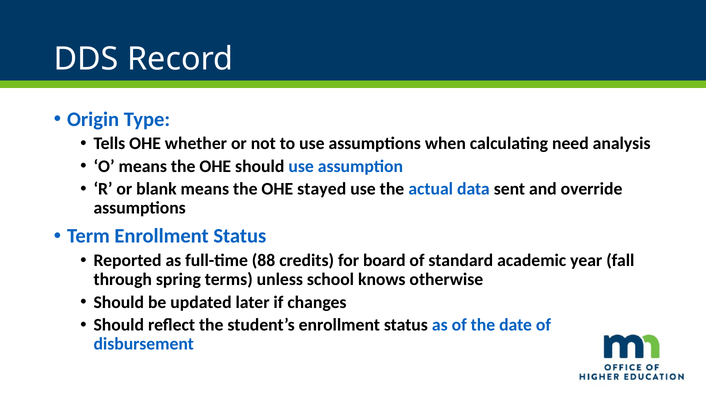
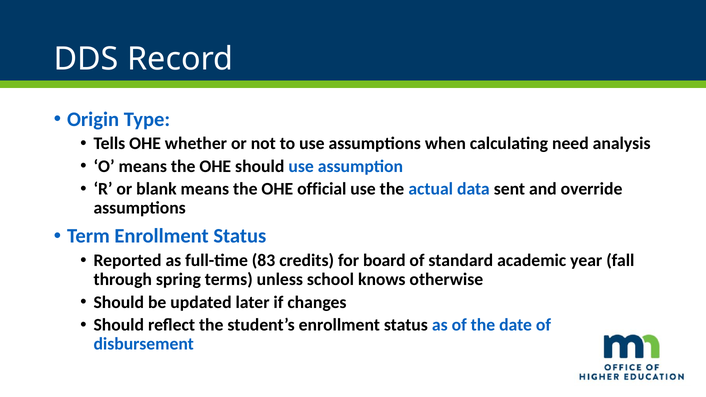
stayed: stayed -> official (322, 189)
88: 88 -> 83 (264, 261)
